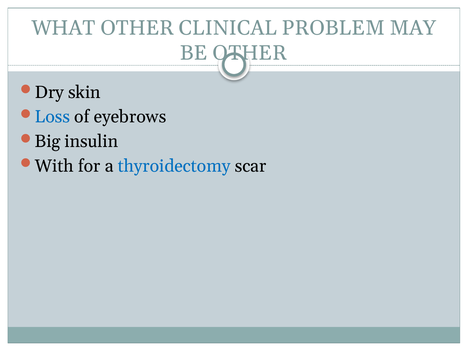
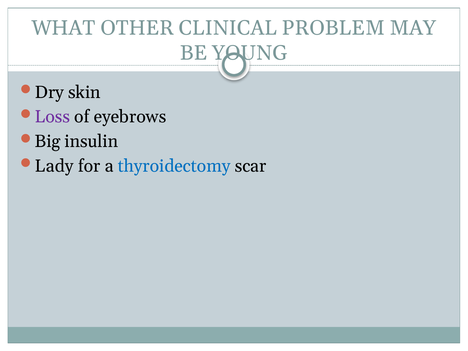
BE OTHER: OTHER -> YOUNG (250, 53)
Loss colour: blue -> purple (53, 117)
With: With -> Lady (54, 166)
